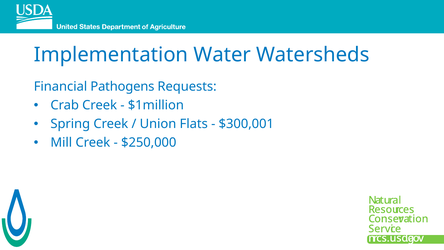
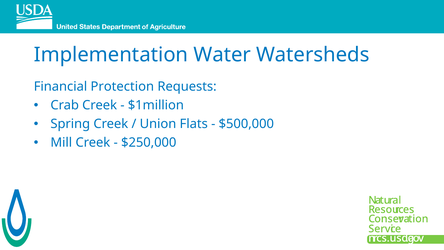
Pathogens: Pathogens -> Protection (122, 87)
$300,001: $300,001 -> $500,000 (246, 124)
